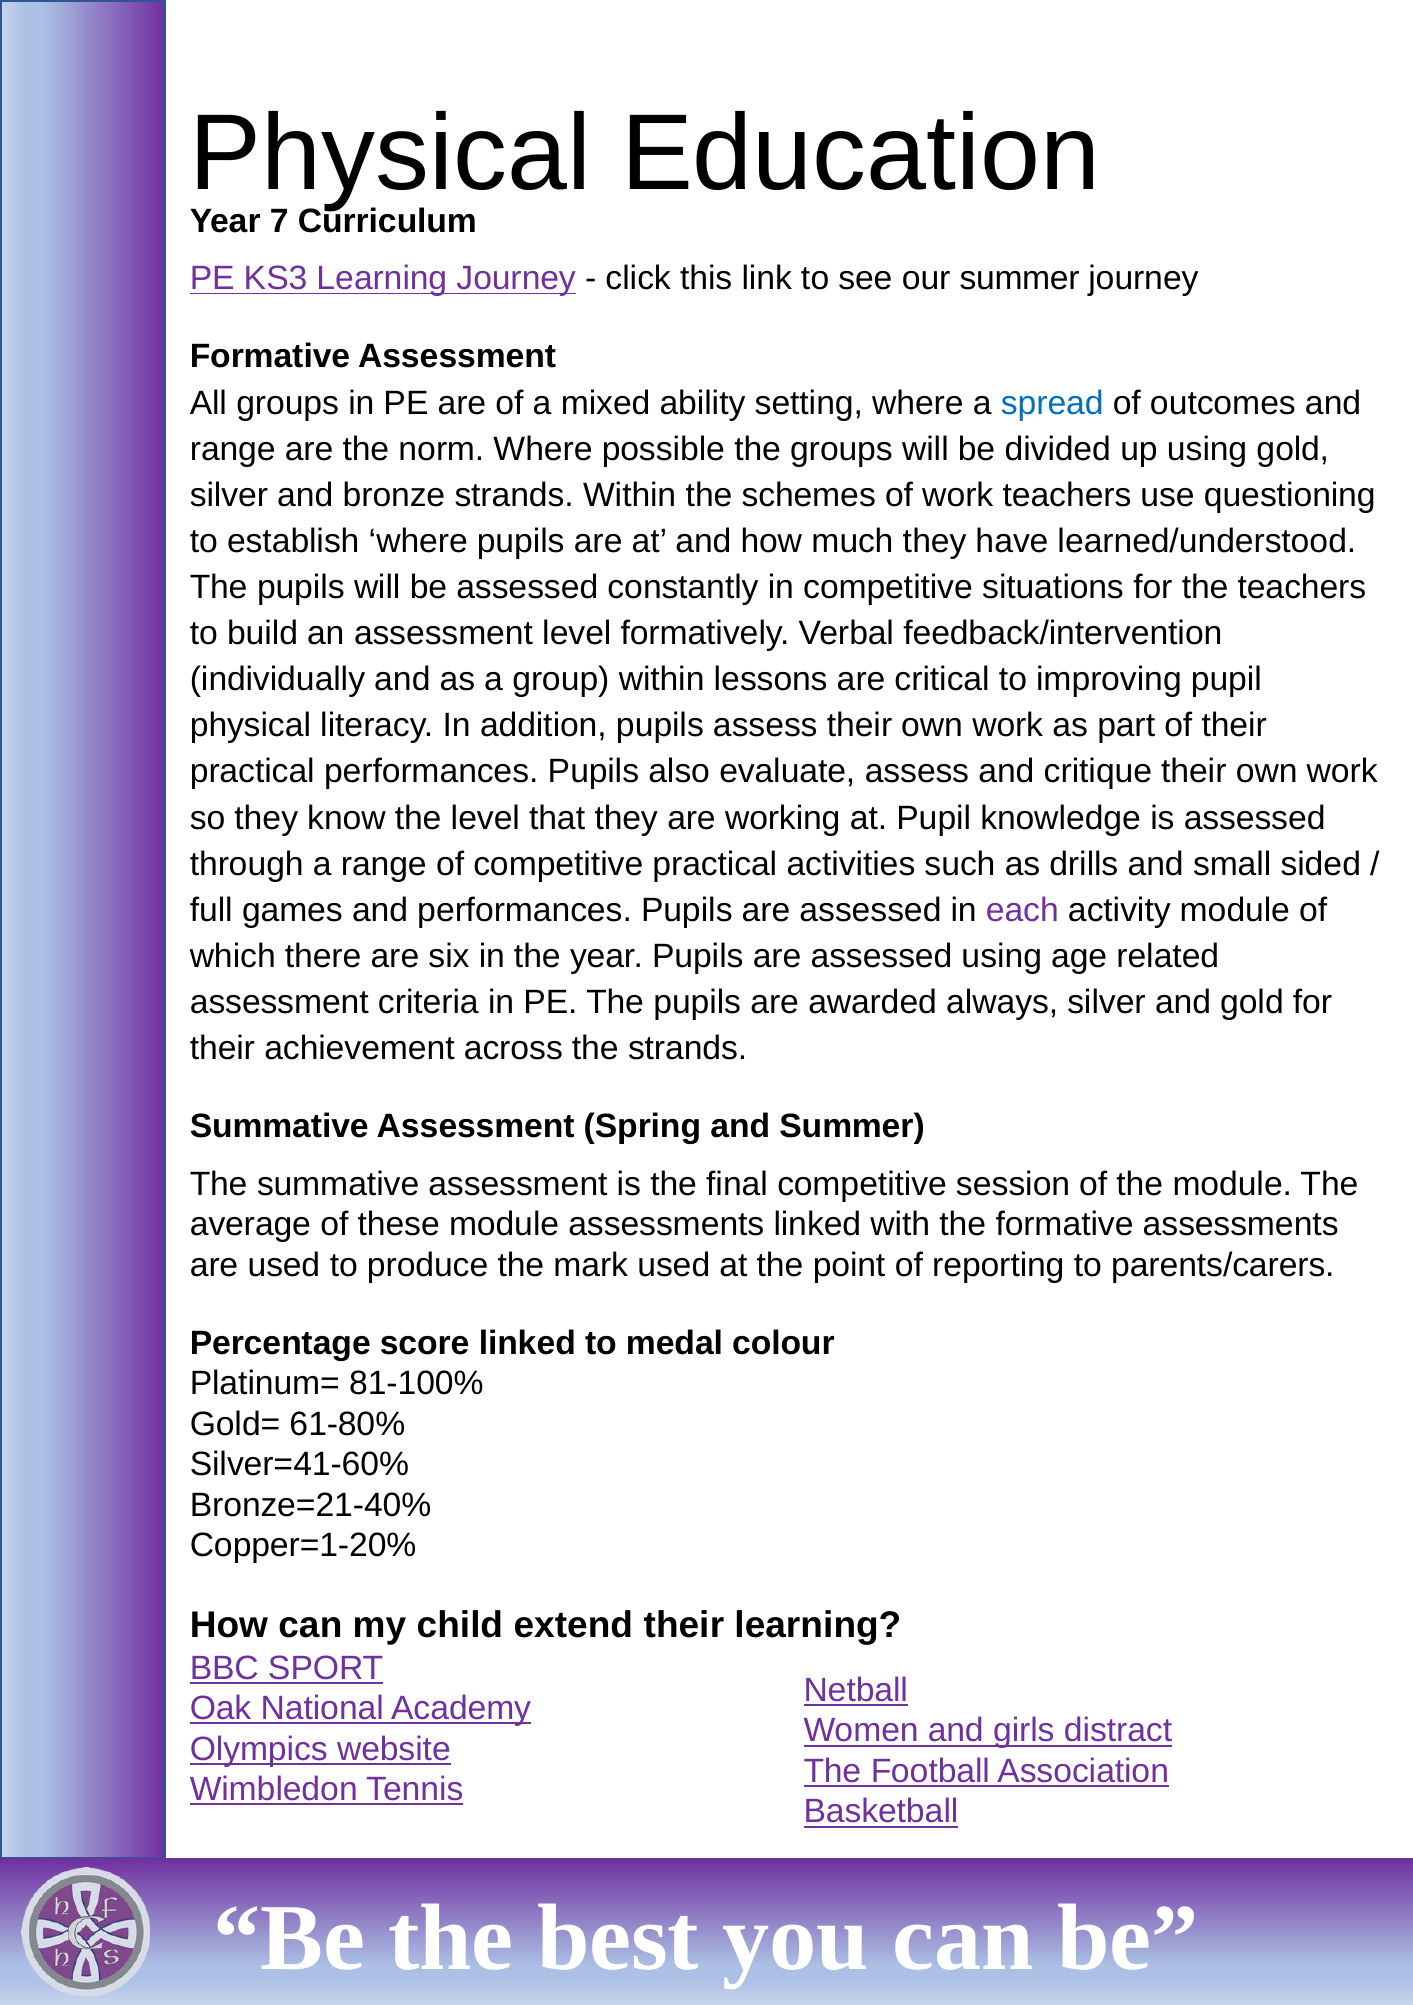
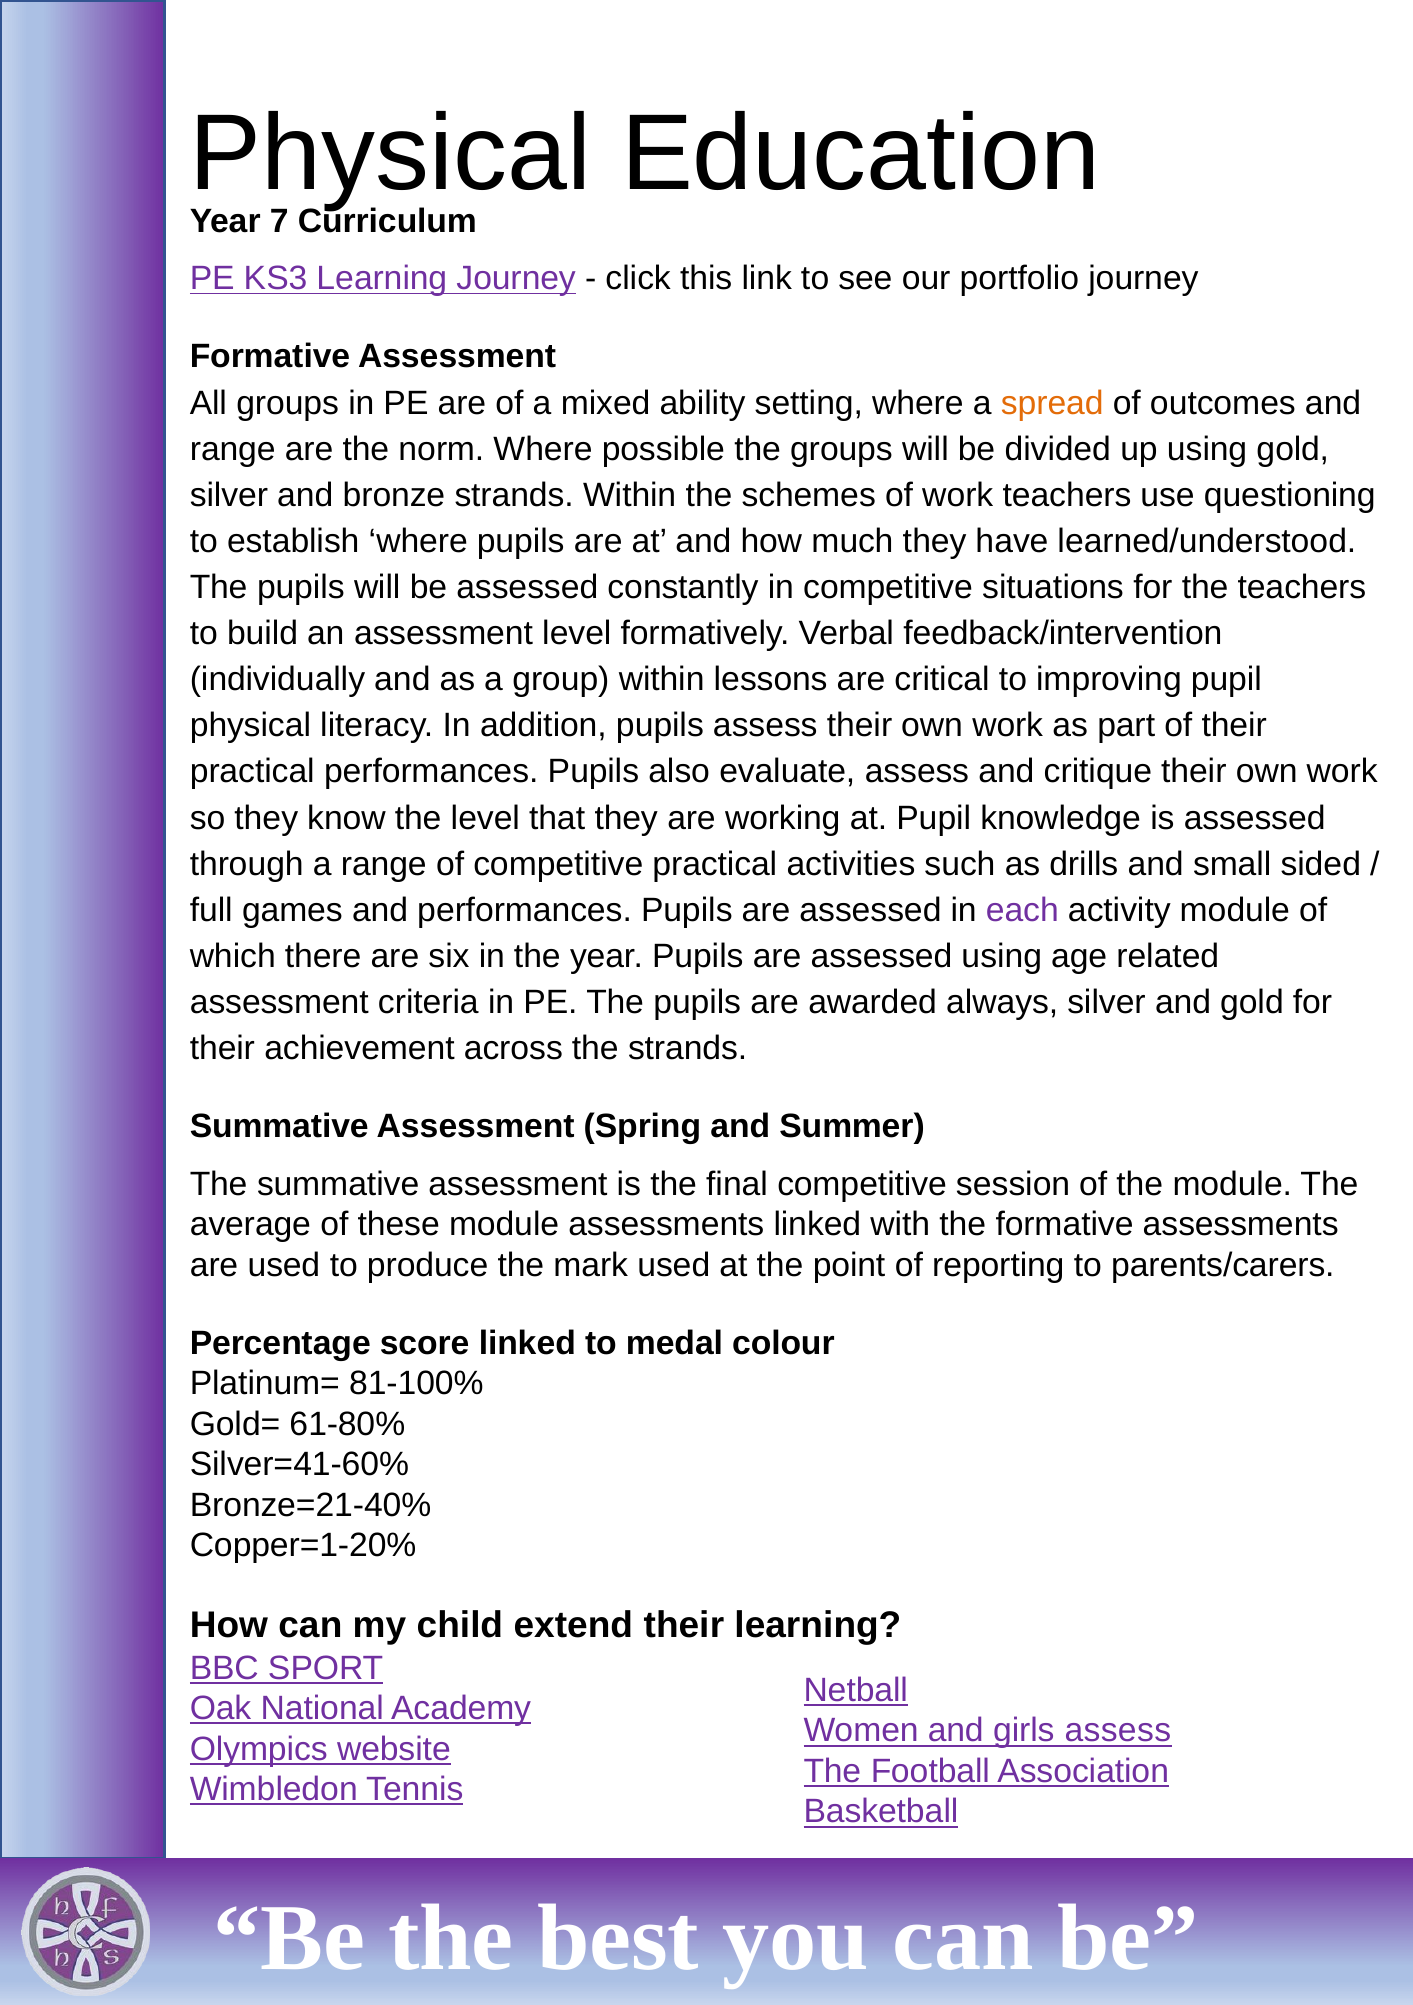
our summer: summer -> portfolio (1019, 279)
spread colour: blue -> orange (1052, 403)
girls distract: distract -> assess (1118, 1731)
